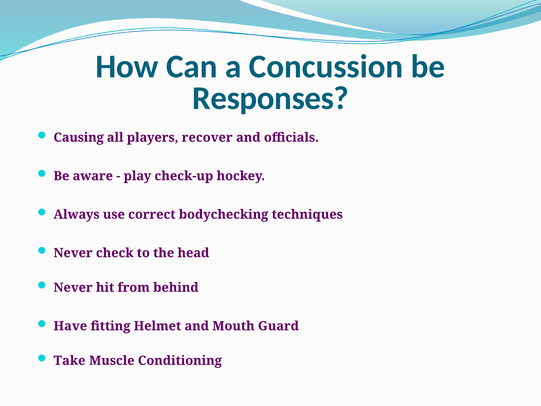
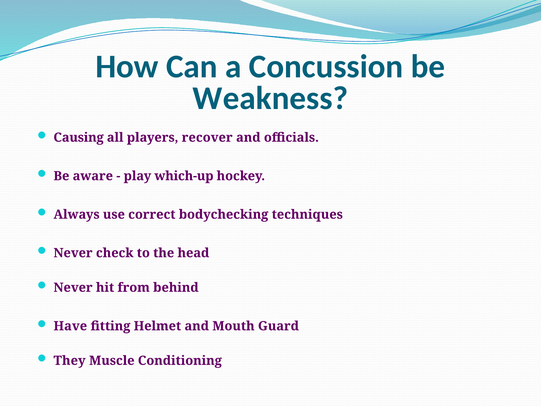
Responses: Responses -> Weakness (270, 98)
check-up: check-up -> which-up (184, 176)
Take: Take -> They (70, 360)
